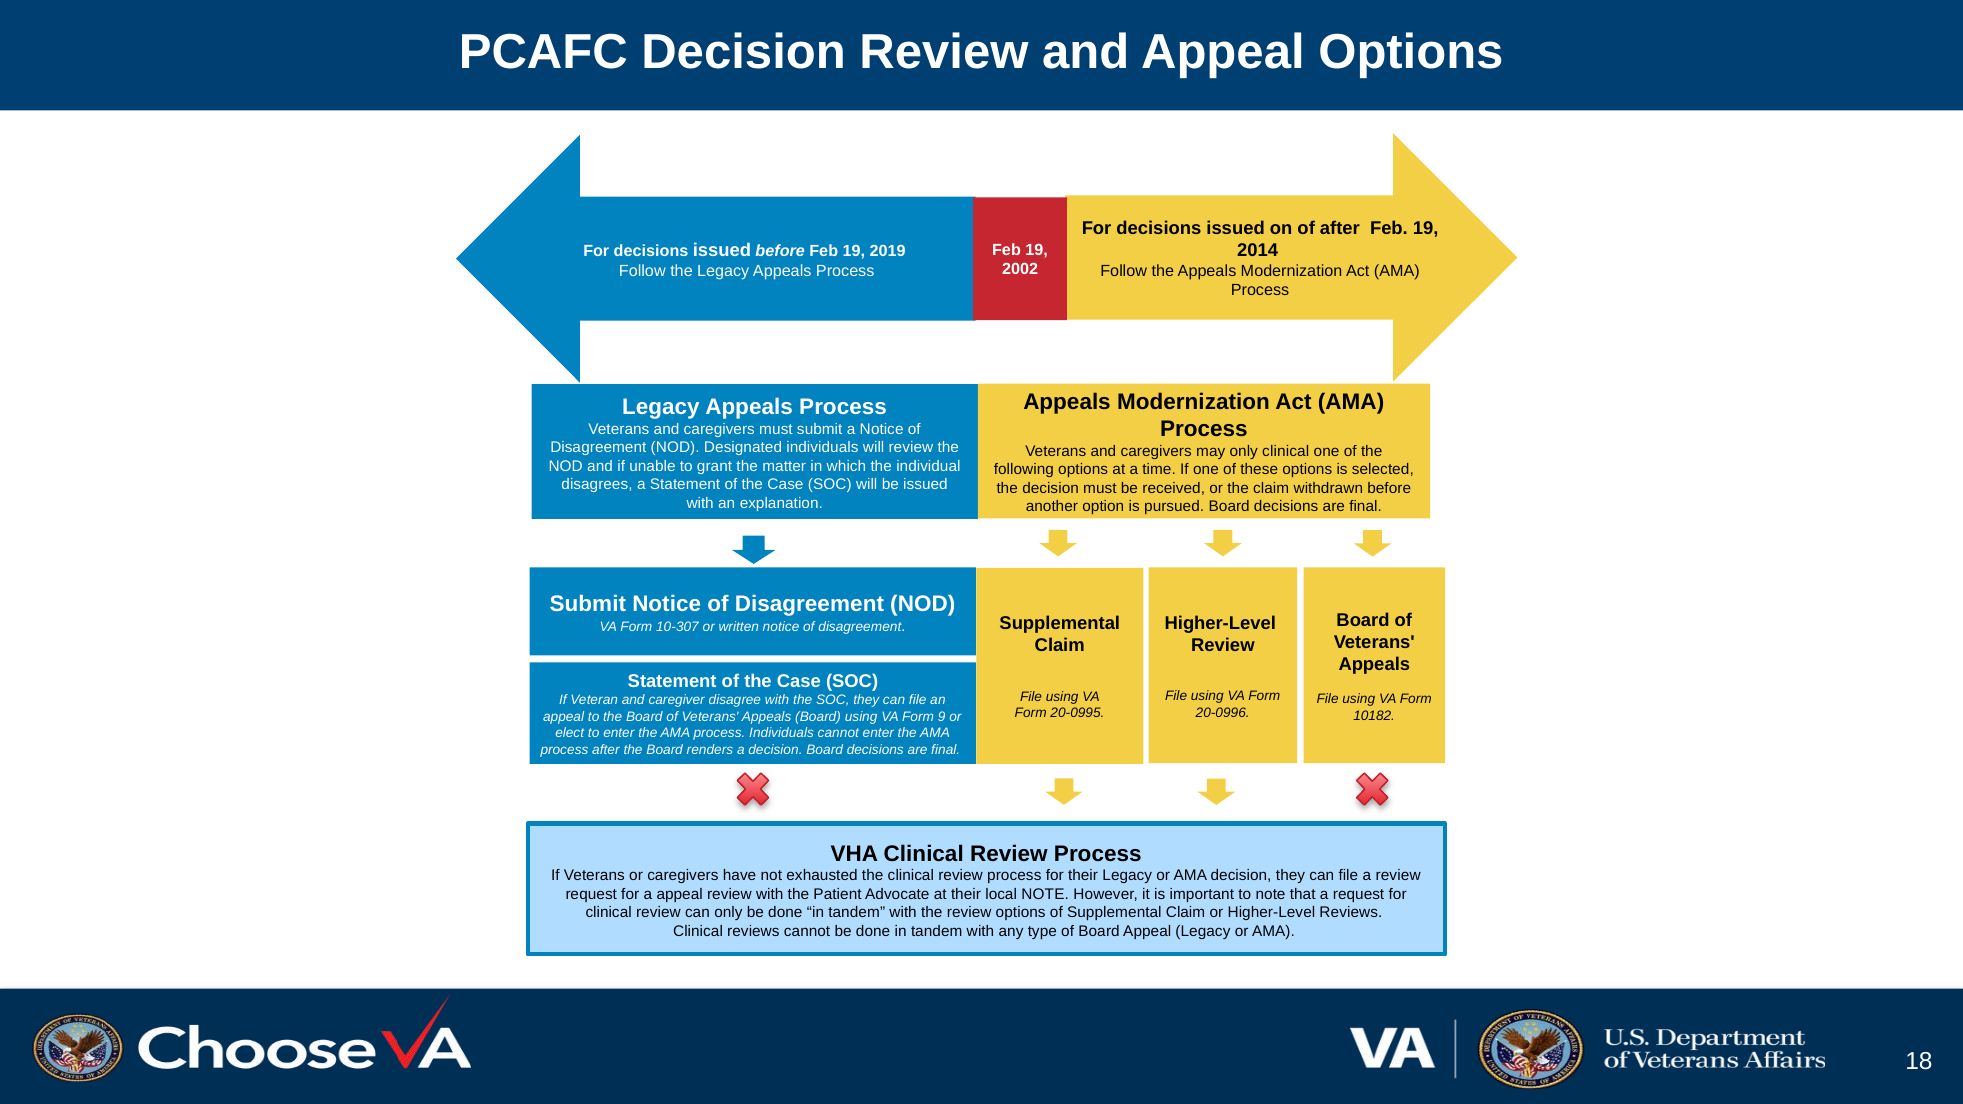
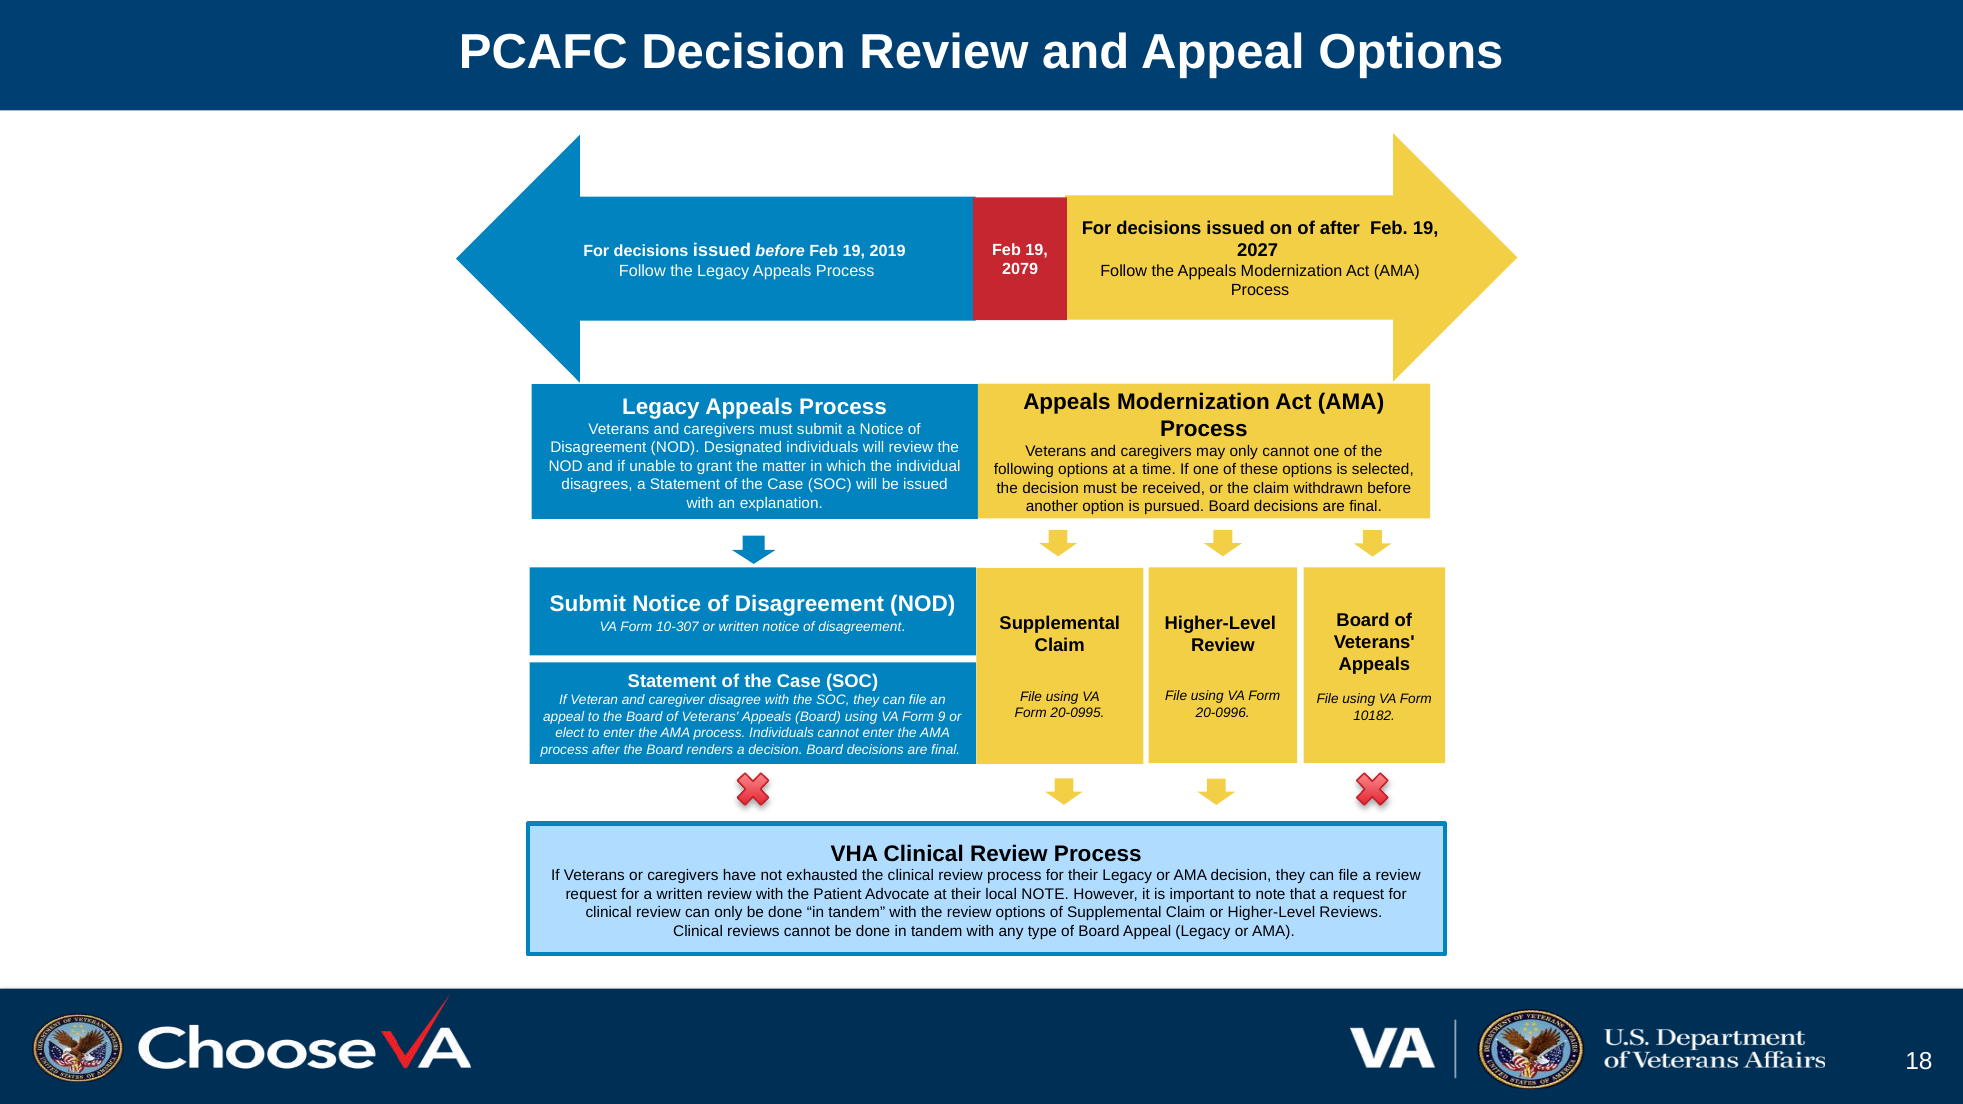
2014: 2014 -> 2027 (1258, 250)
2002: 2002 -> 2079 (1020, 270)
only clinical: clinical -> cannot (1286, 451)
a appeal: appeal -> written (680, 894)
